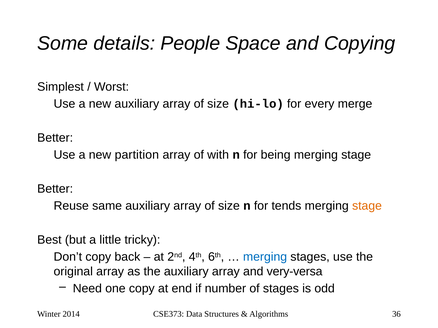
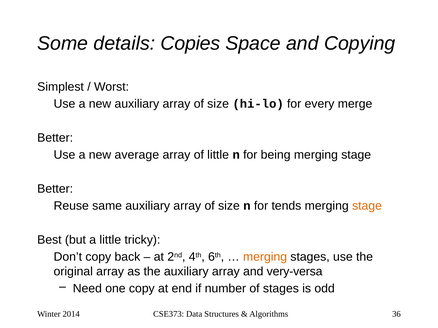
People: People -> Copies (190, 43)
partition: partition -> average (137, 155)
of with: with -> little (218, 155)
merging colour: blue -> orange (265, 257)
